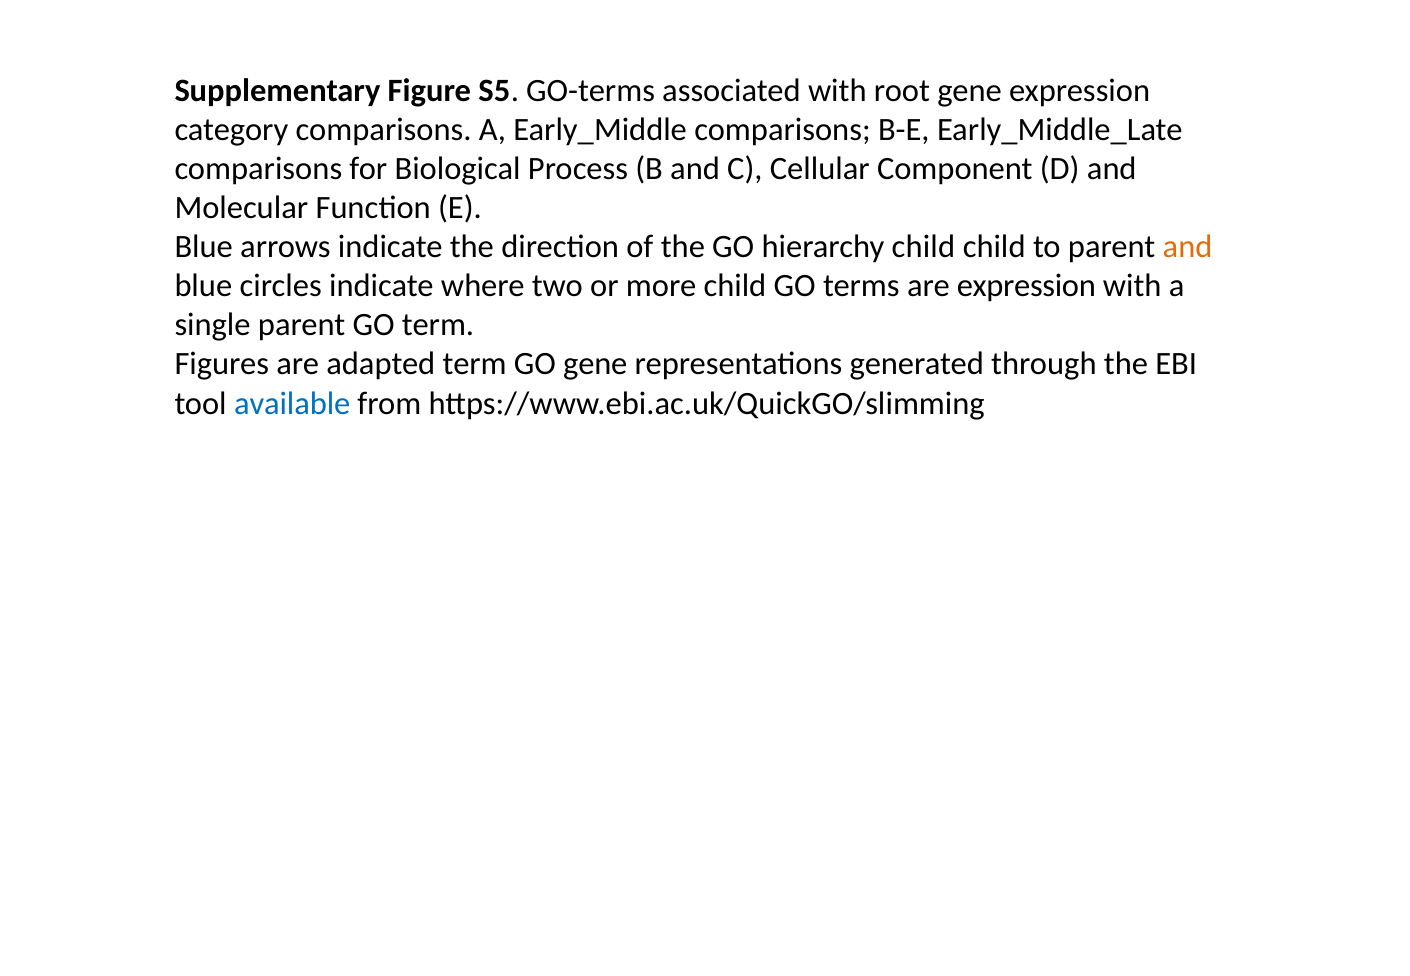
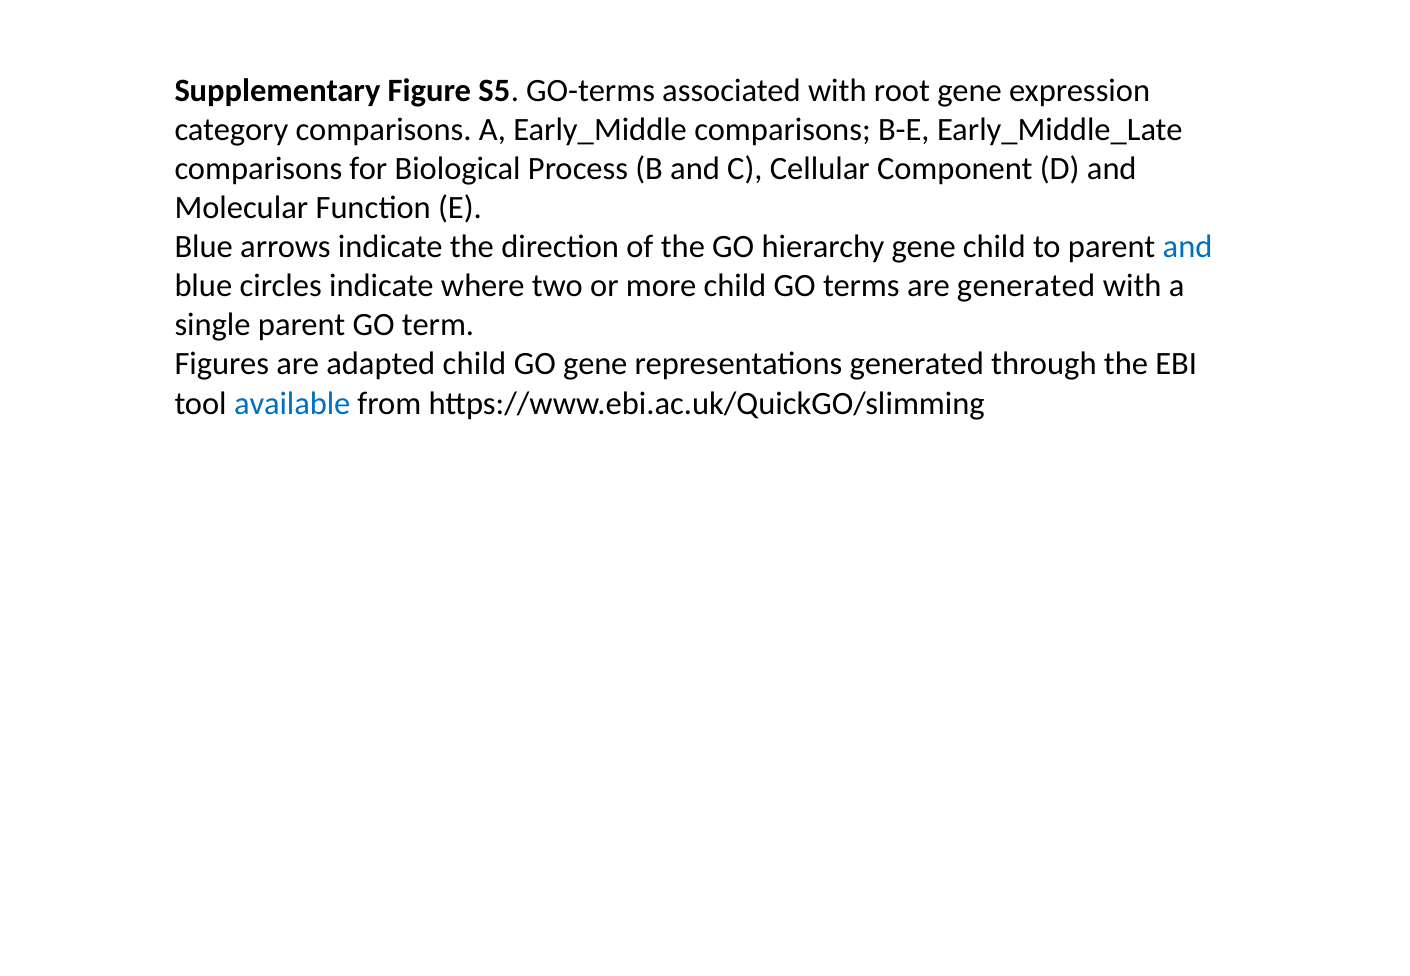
hierarchy child: child -> gene (924, 247)
and colour: orange -> blue (1188, 247)
are expression: expression -> generated (1026, 286)
adapted term: term -> child (475, 364)
